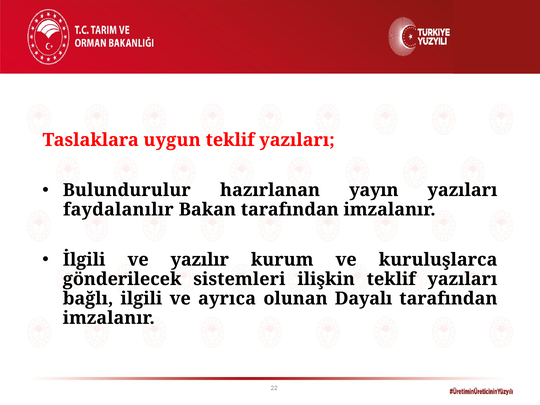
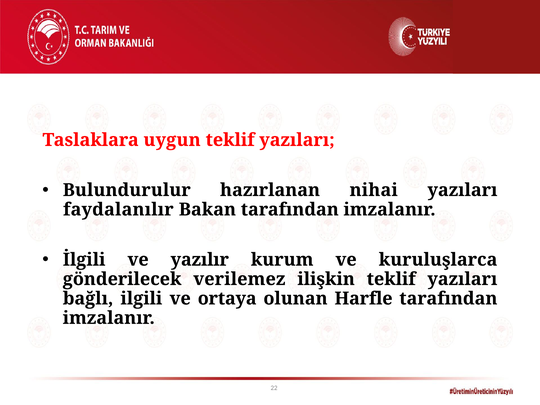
yayın: yayın -> nihai (374, 190)
sistemleri: sistemleri -> verilemez (239, 279)
ayrıca: ayrıca -> ortaya (227, 299)
Dayalı: Dayalı -> Harfle (364, 299)
